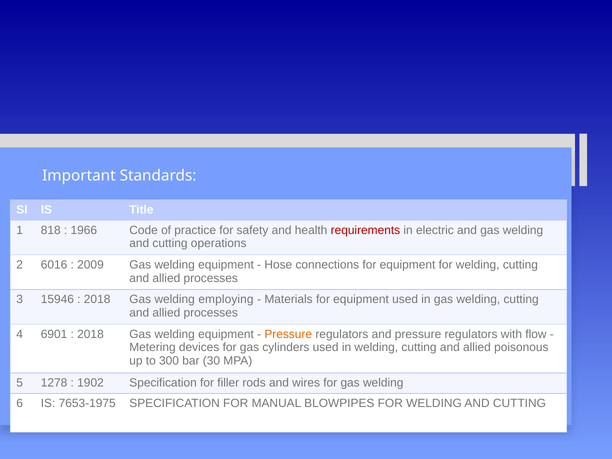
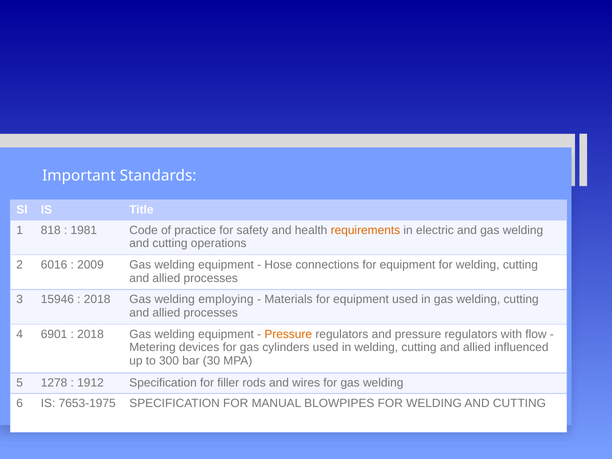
1966: 1966 -> 1981 (84, 230)
requirements colour: red -> orange (365, 230)
poisonous: poisonous -> influenced (521, 347)
1902: 1902 -> 1912 (90, 383)
